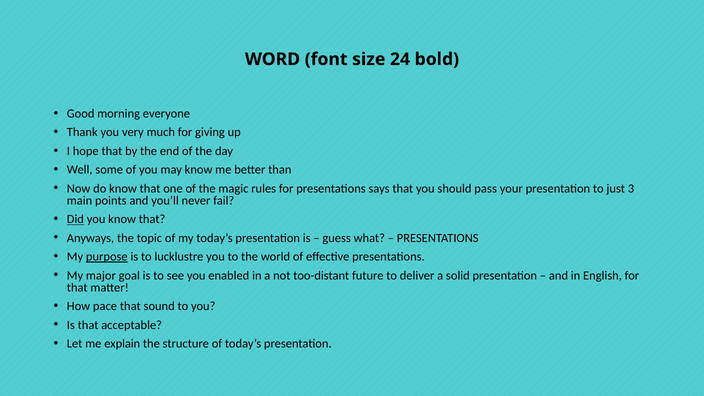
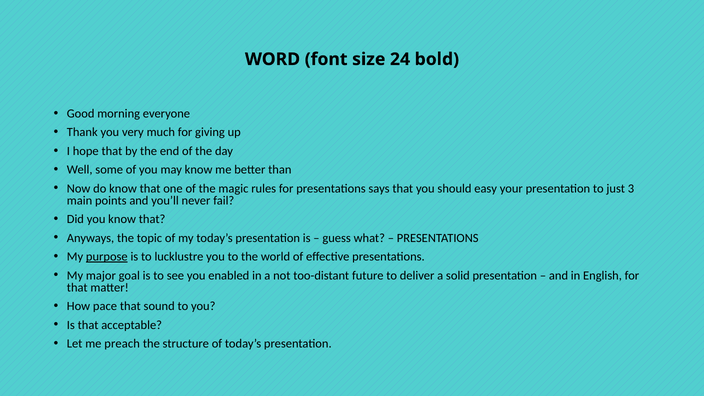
pass: pass -> easy (486, 188)
Did underline: present -> none (75, 219)
explain: explain -> preach (122, 344)
